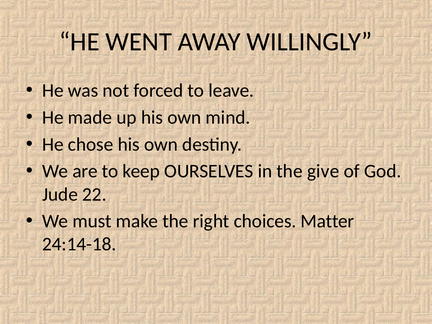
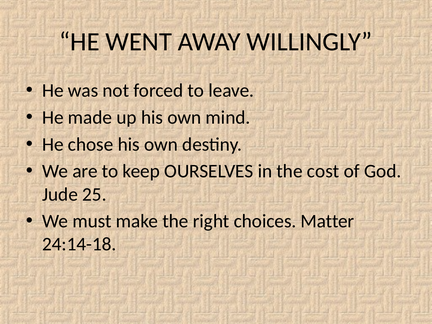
give: give -> cost (323, 171)
22: 22 -> 25 (94, 194)
